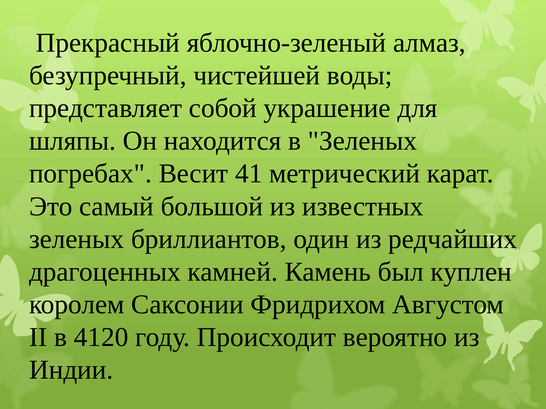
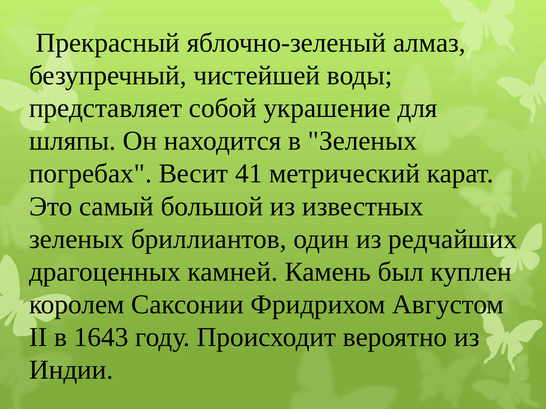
4120: 4120 -> 1643 (101, 338)
